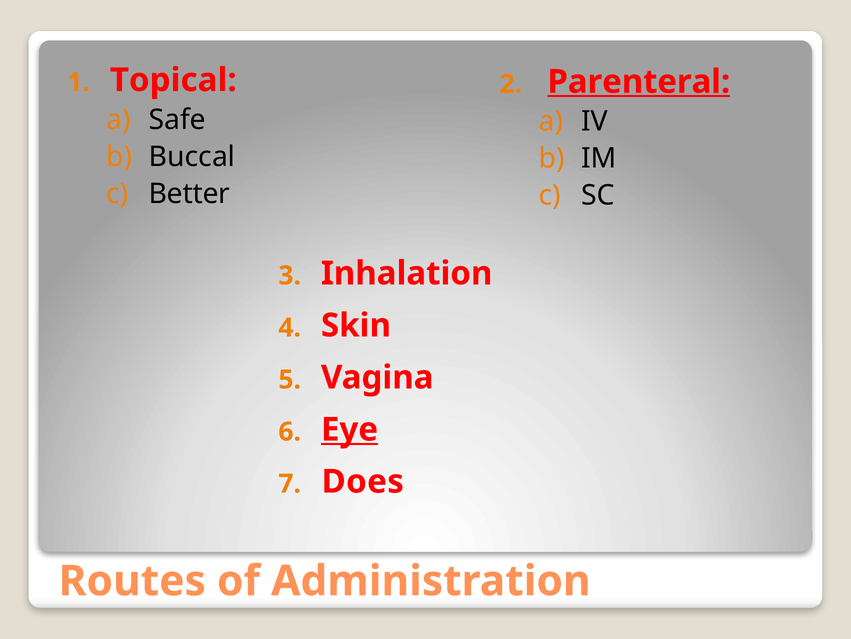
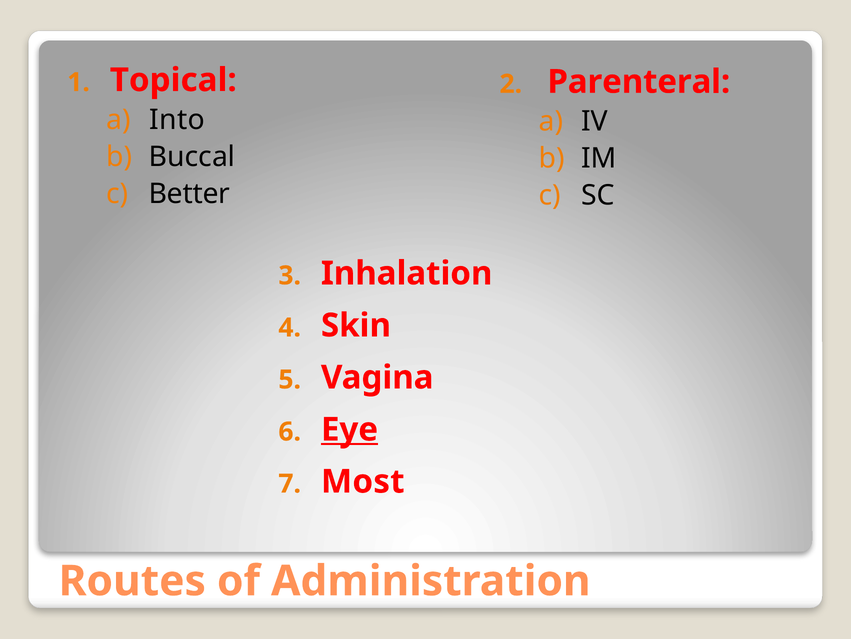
Parenteral underline: present -> none (639, 82)
Safe: Safe -> Into (177, 120)
Does: Does -> Most (363, 481)
